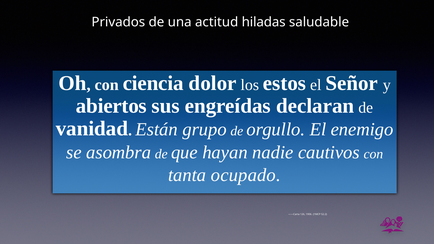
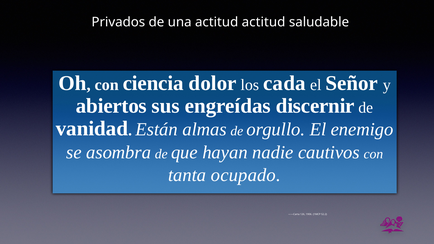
actitud hiladas: hiladas -> actitud (264, 22)
estos: estos -> cada (284, 83)
declaran: declaran -> discernir (315, 106)
grupo: grupo -> almas (205, 129)
